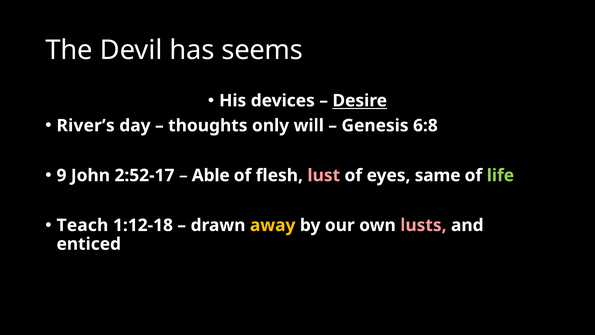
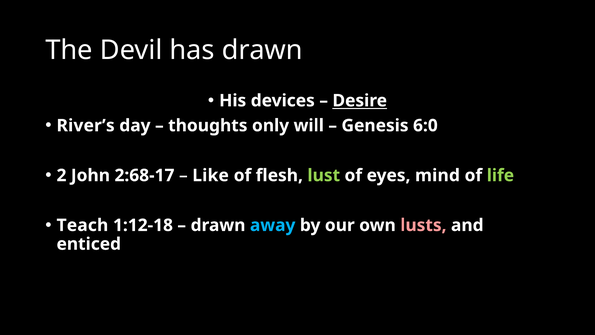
has seems: seems -> drawn (262, 50)
6:8: 6:8 -> 6:0 (425, 125)
9: 9 -> 2 (61, 175)
2:52-17: 2:52-17 -> 2:68-17 (144, 175)
Able: Able -> Like (211, 175)
lust colour: pink -> light green (324, 175)
same: same -> mind (437, 175)
away colour: yellow -> light blue (273, 225)
